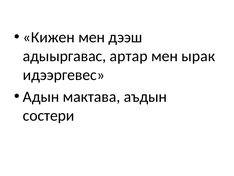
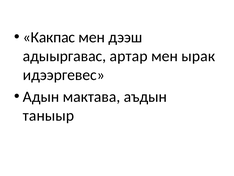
Кижен: Кижен -> Какпас (49, 37)
состери: состери -> таныыр (48, 115)
